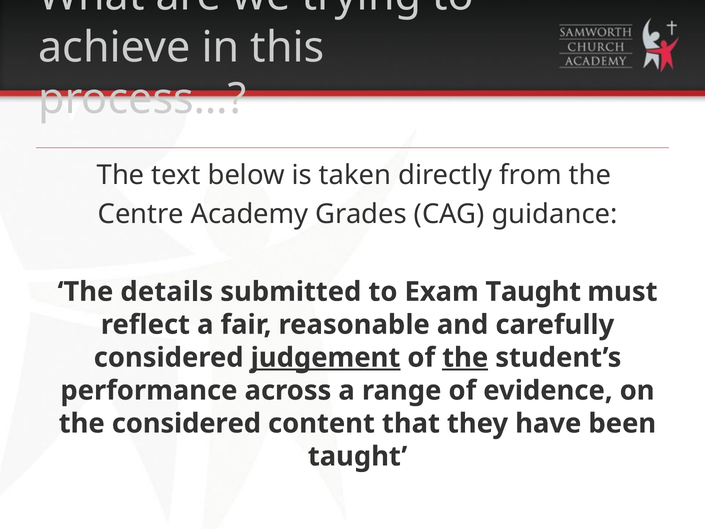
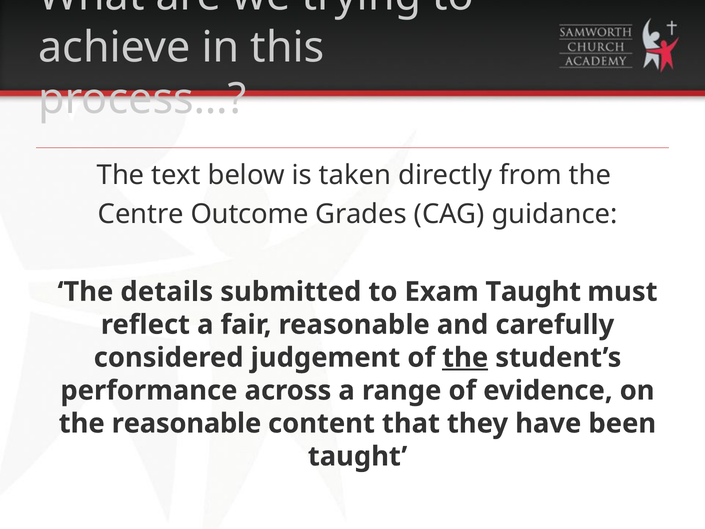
Academy: Academy -> Outcome (250, 214)
judgement underline: present -> none (325, 357)
the considered: considered -> reasonable (186, 423)
